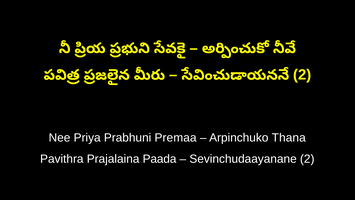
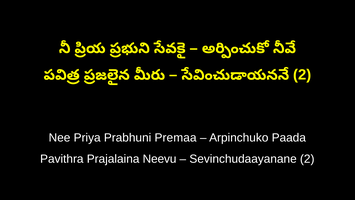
Thana: Thana -> Paada (289, 137)
Paada: Paada -> Neevu (160, 159)
